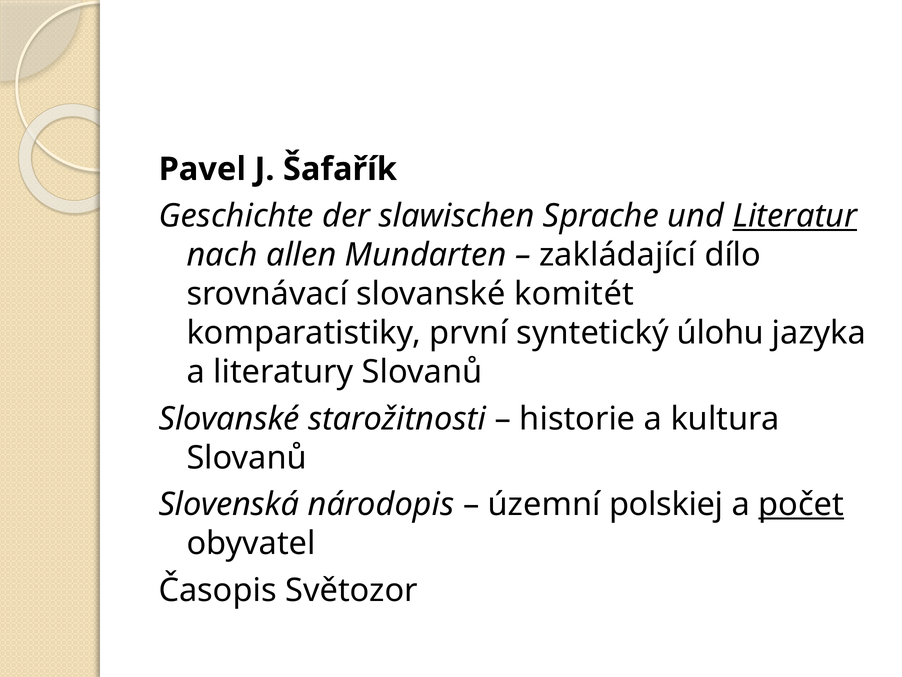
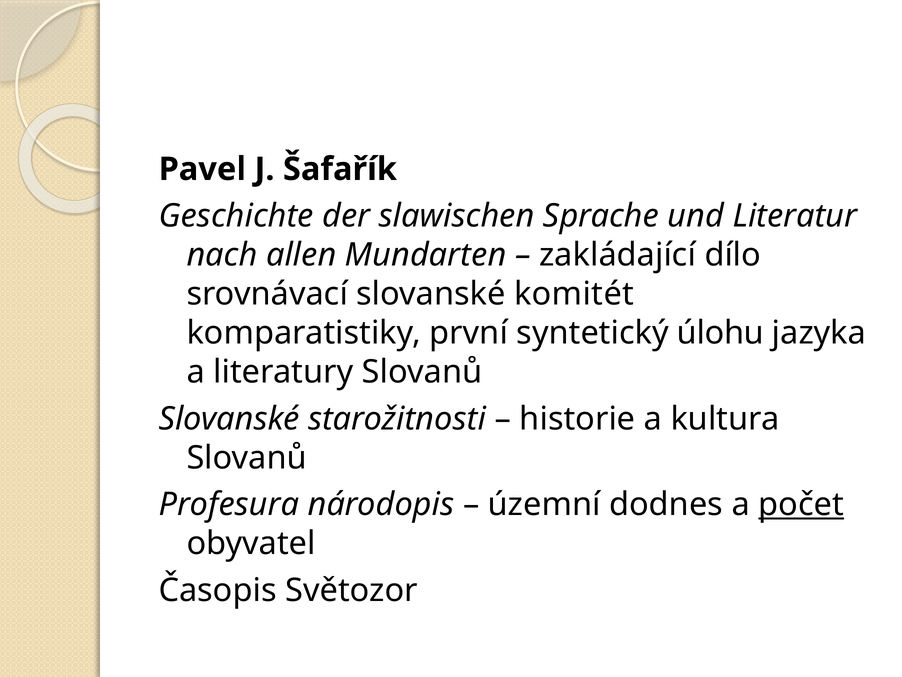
Literatur underline: present -> none (795, 216)
Slovenská: Slovenská -> Profesura (229, 504)
polskiej: polskiej -> dodnes (666, 504)
